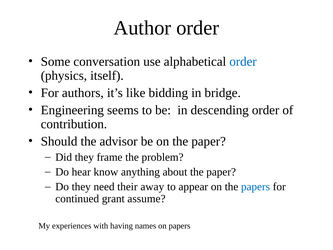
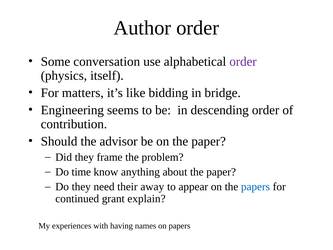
order colour: blue -> purple (243, 61)
authors: authors -> matters (83, 93)
hear: hear -> time (81, 172)
assume: assume -> explain (146, 198)
